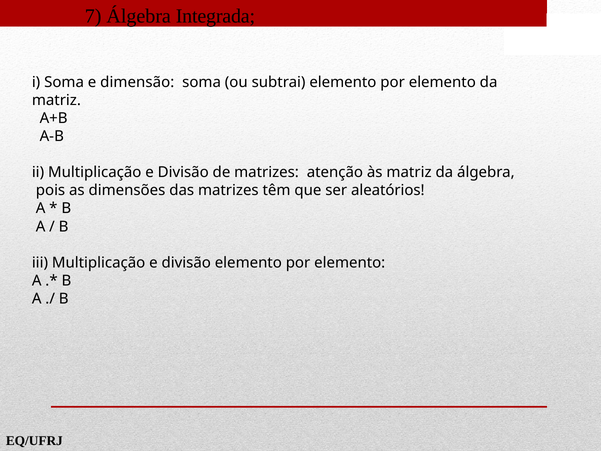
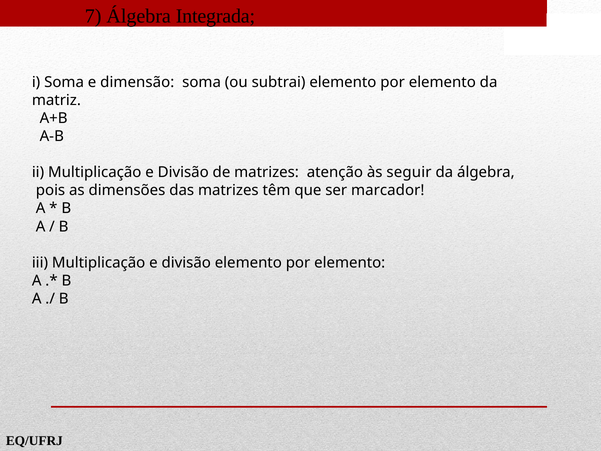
às matriz: matriz -> seguir (409, 172)
aleatórios: aleatórios -> marcador (388, 190)
